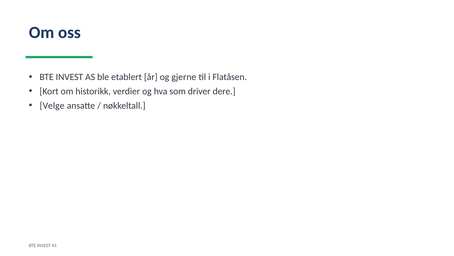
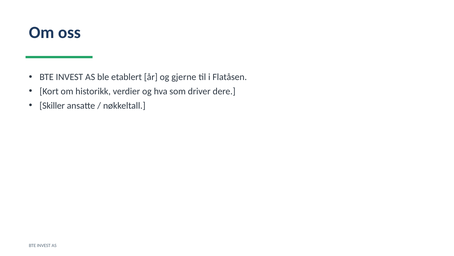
Velge: Velge -> Skiller (52, 105)
